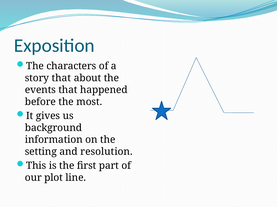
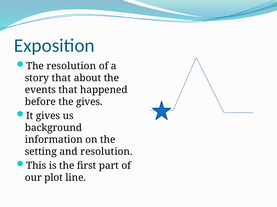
The characters: characters -> resolution (71, 66)
the most: most -> gives (89, 102)
